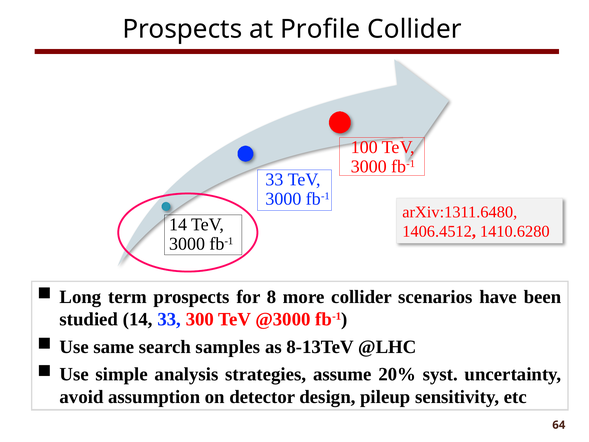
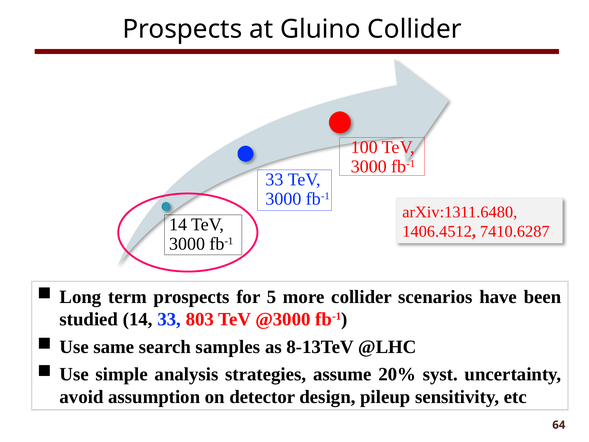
Profile: Profile -> Gluino (320, 29)
1410.6280: 1410.6280 -> 7410.6287 (515, 231)
8: 8 -> 5 (271, 297)
300: 300 -> 803 (200, 319)
